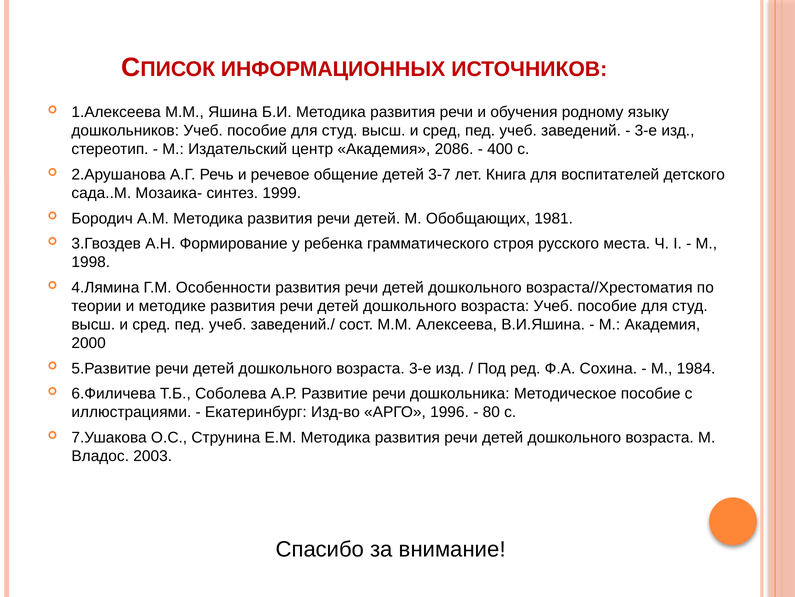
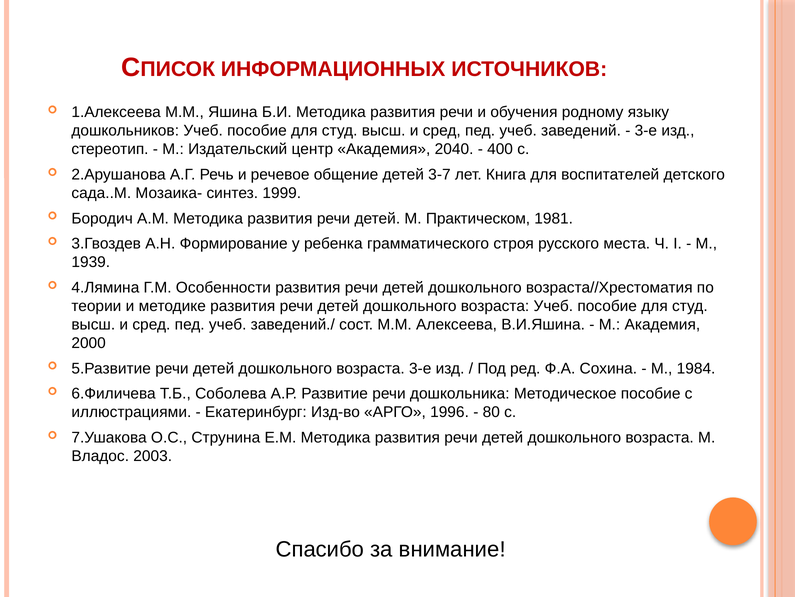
2086: 2086 -> 2040 (454, 149)
Обобщающих: Обобщающих -> Практическом (478, 218)
1998: 1998 -> 1939 (91, 262)
